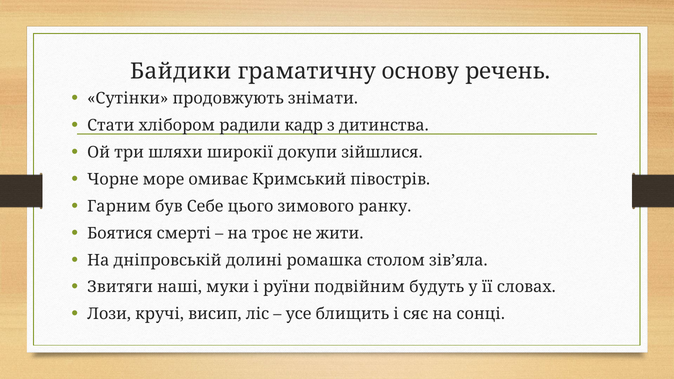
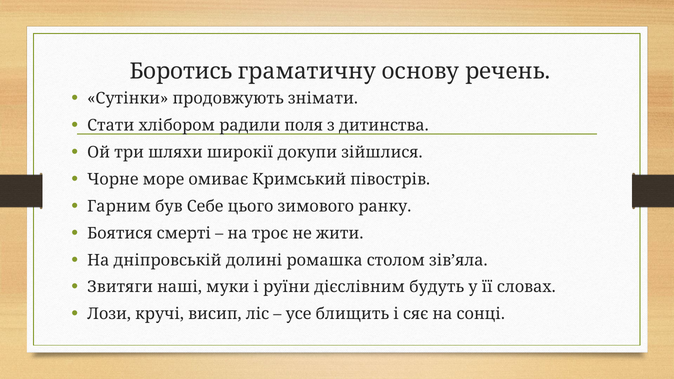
Байдики: Байдики -> Боротись (181, 71)
кадр: кадр -> поля (304, 126)
подвійним: подвійним -> дієслівним (360, 287)
